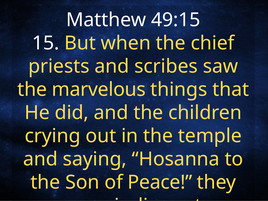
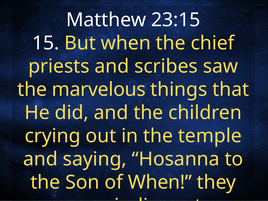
49:15: 49:15 -> 23:15 (176, 20)
of Peace: Peace -> When (160, 182)
